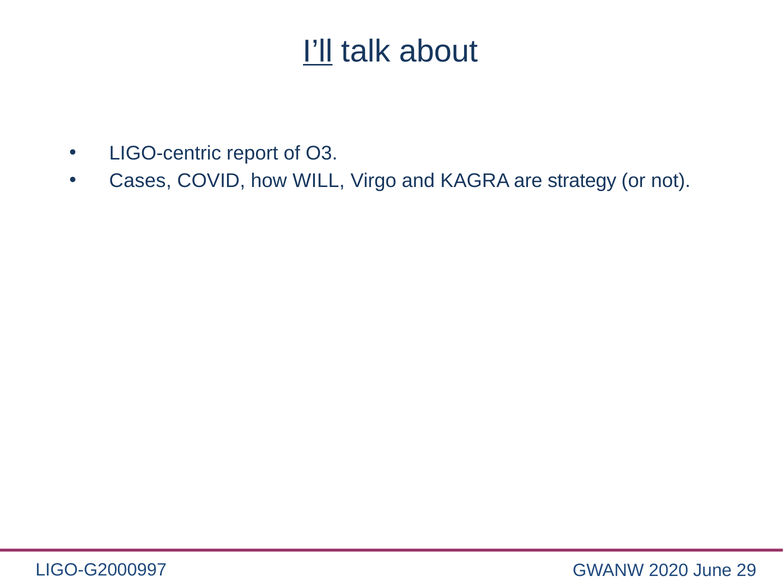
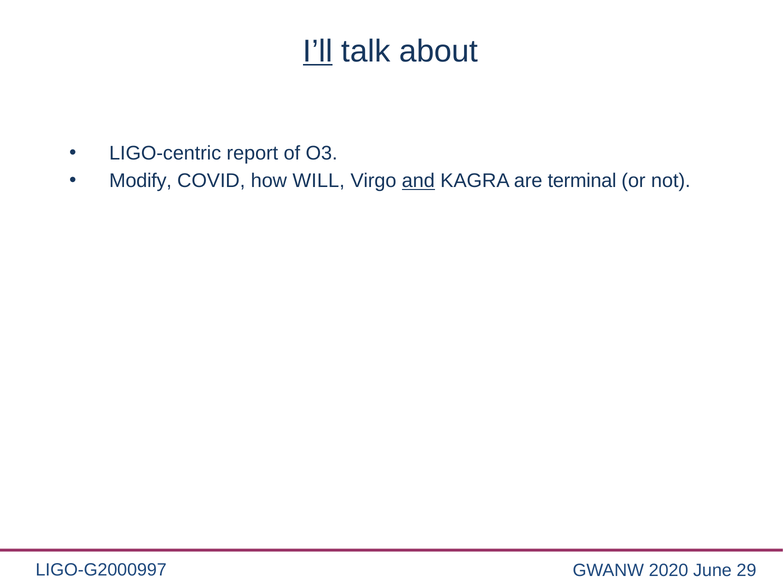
Cases: Cases -> Modify (141, 181)
and underline: none -> present (418, 181)
strategy: strategy -> terminal (582, 181)
